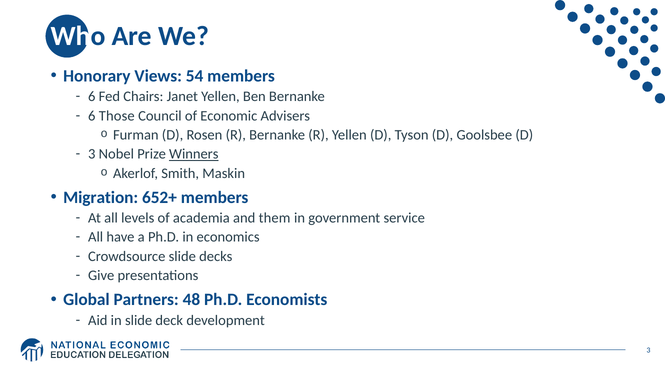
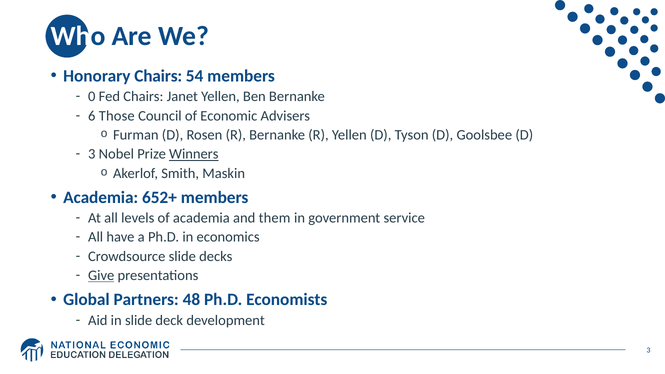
Honorary Views: Views -> Chairs (158, 76)
6: 6 -> 0 (92, 97)
Migration: Migration -> Academia (101, 197)
Give underline: none -> present (101, 276)
